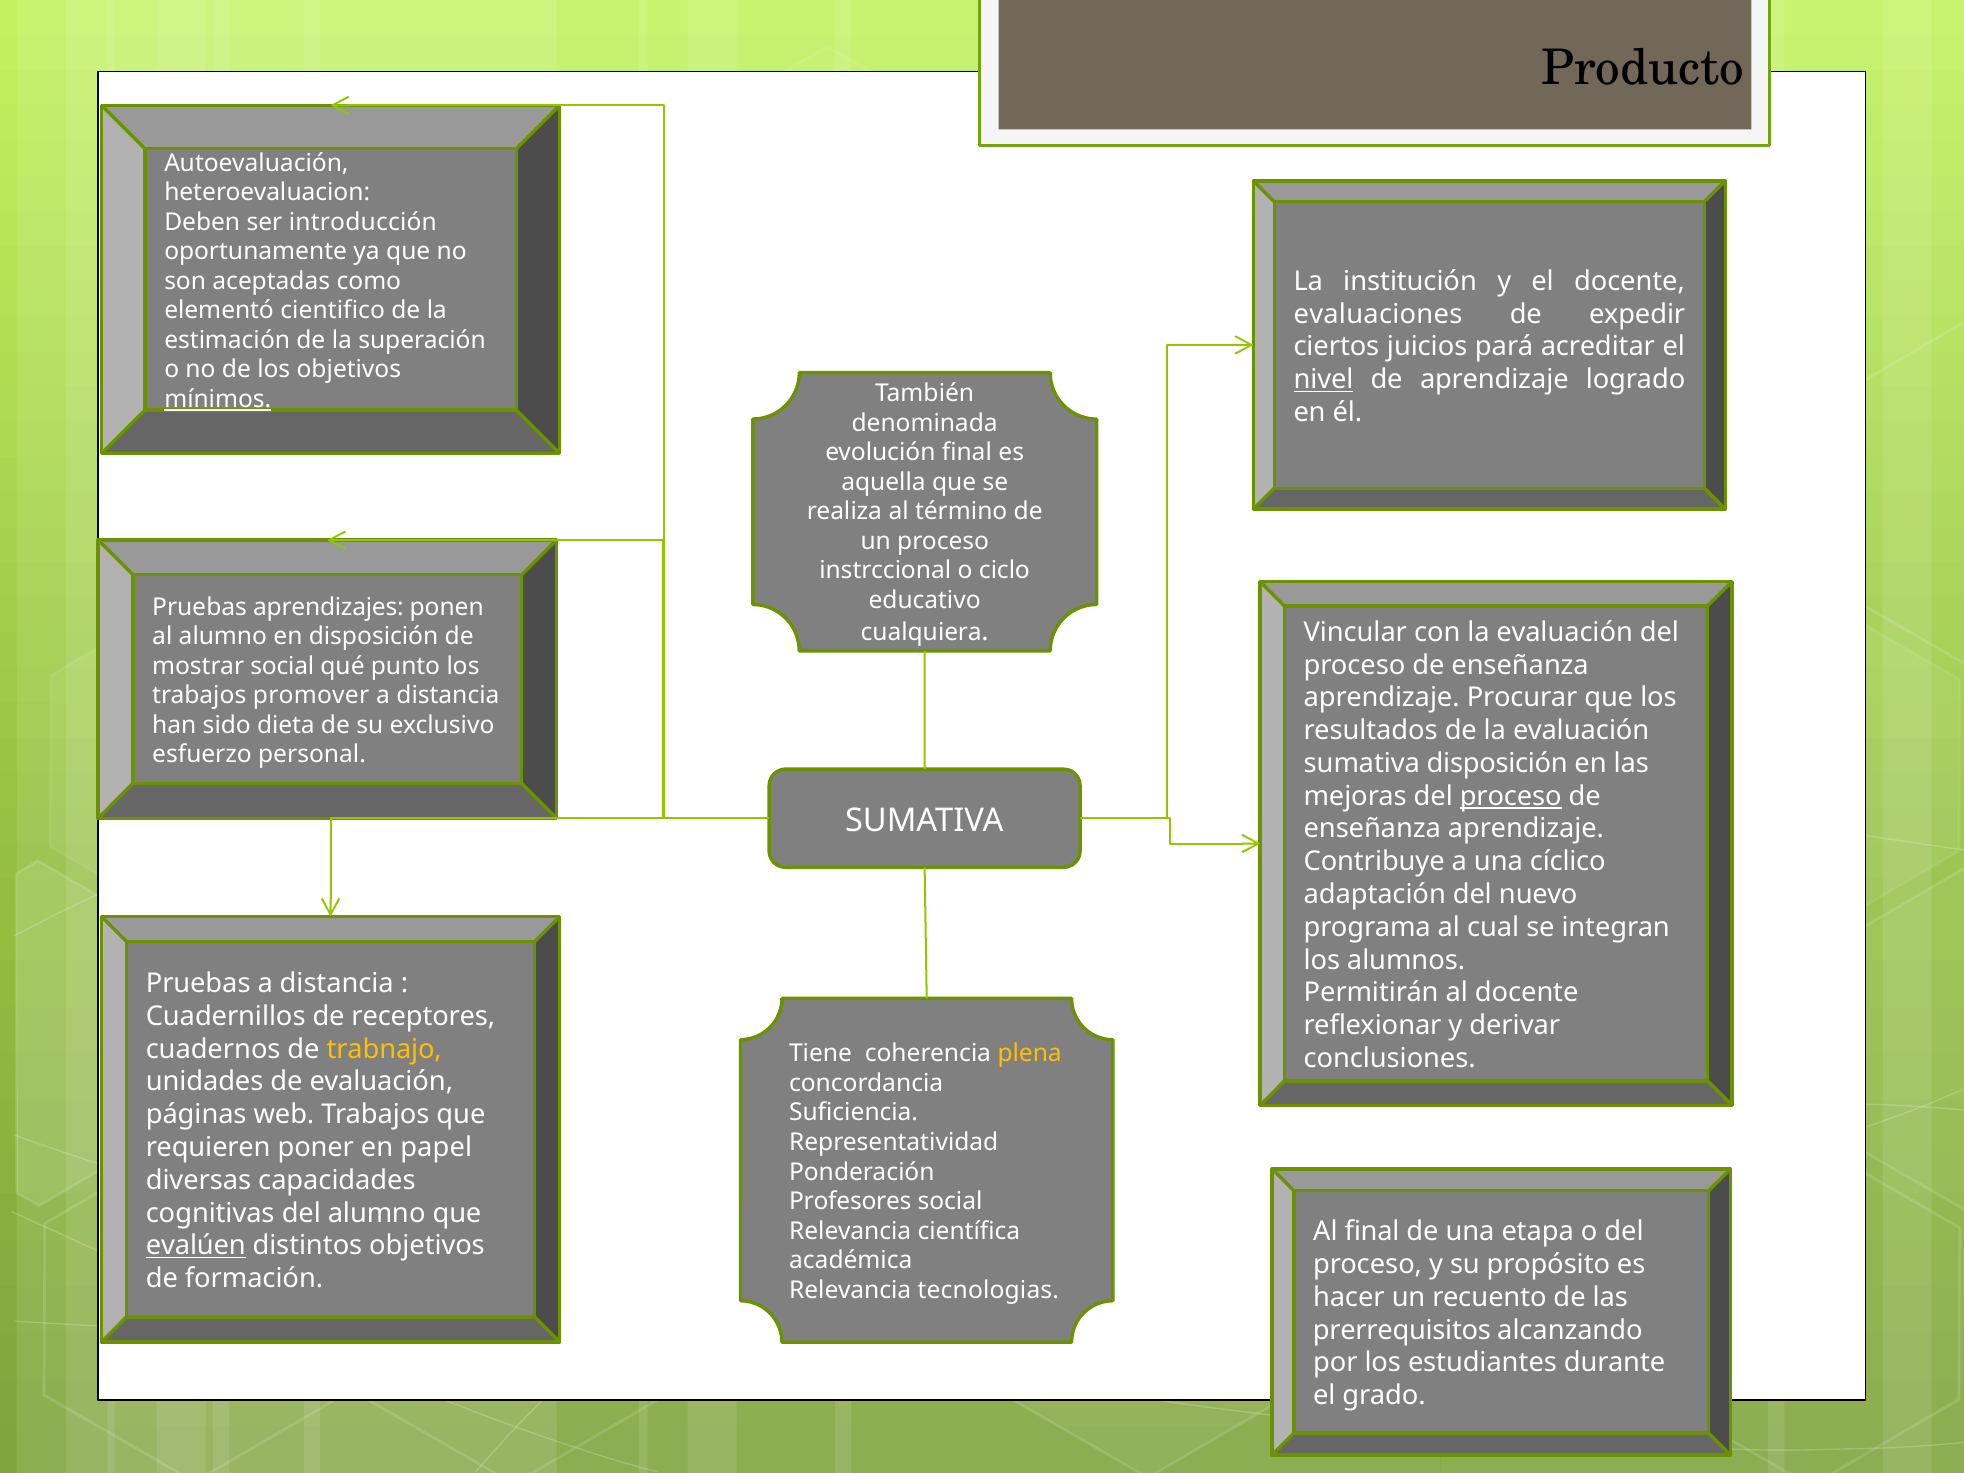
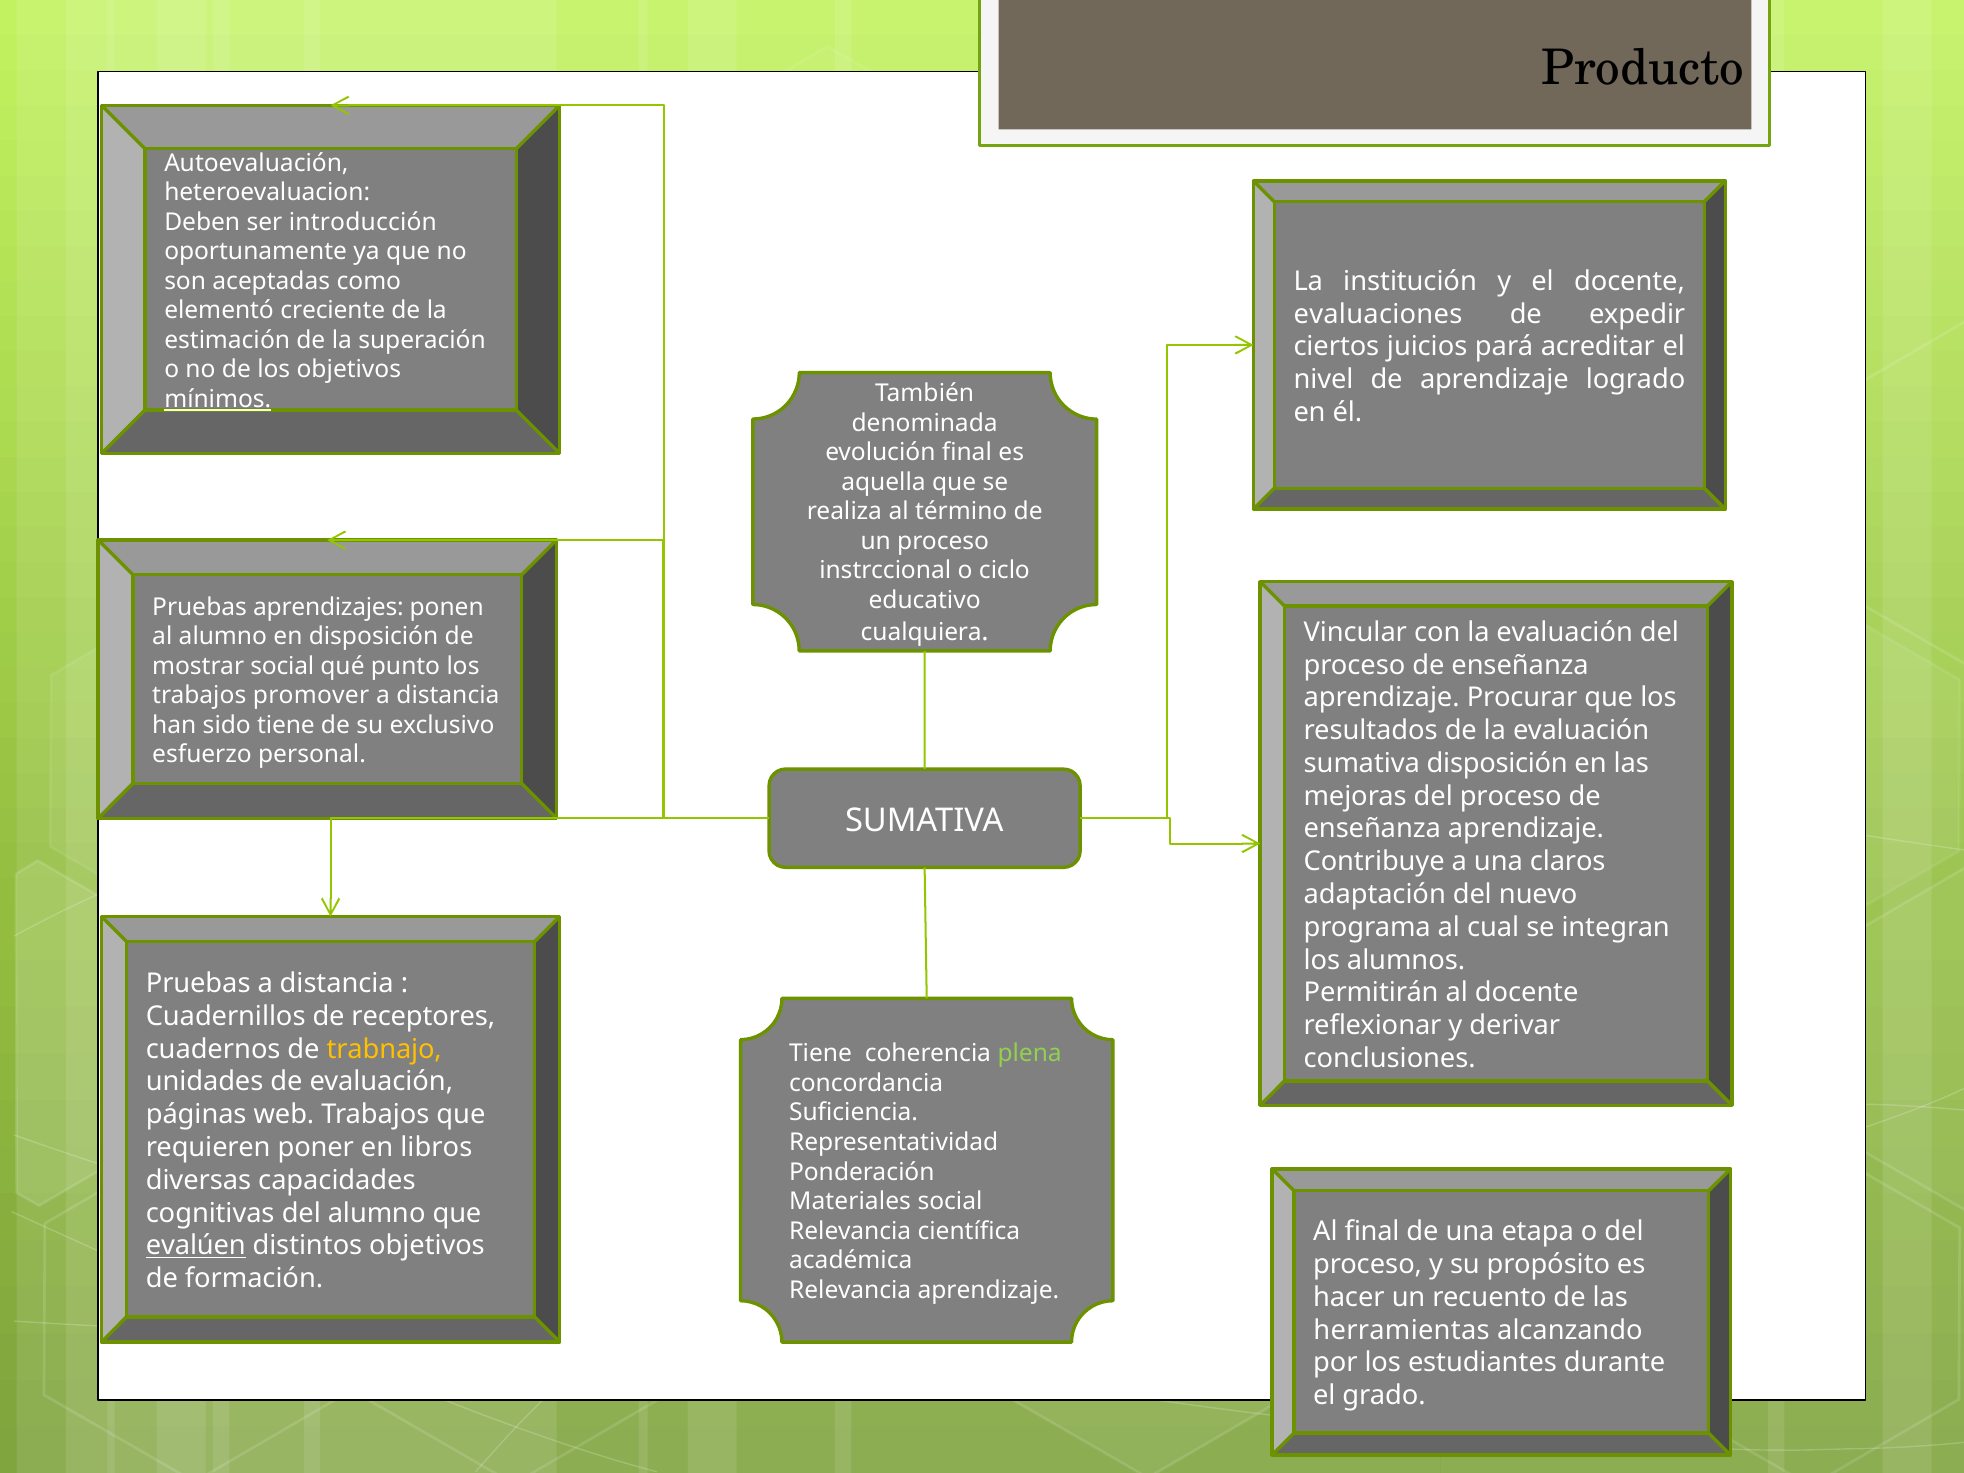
cientifico: cientifico -> creciente (333, 311)
nivel underline: present -> none (1323, 380)
sido dieta: dieta -> tiene (286, 725)
proceso underline: present -> none (1511, 796)
cíclico: cíclico -> claros (1568, 862)
plena colour: yellow -> light green (1030, 1054)
papel: papel -> libros (436, 1148)
Profesores: Profesores -> Materiales (850, 1201)
Relevancia tecnologias: tecnologias -> aprendizaje (988, 1290)
prerrequisitos: prerrequisitos -> herramientas (1402, 1330)
